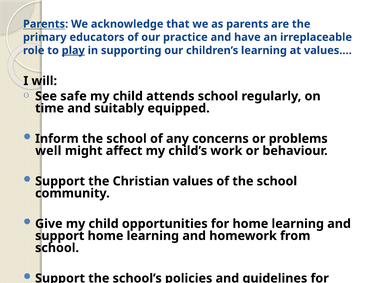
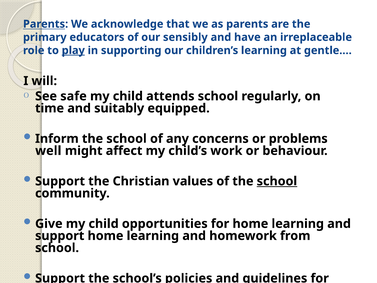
practice: practice -> sensibly (185, 37)
values.…: values.… -> gentle.… (328, 50)
school underline: none -> present (277, 181)
